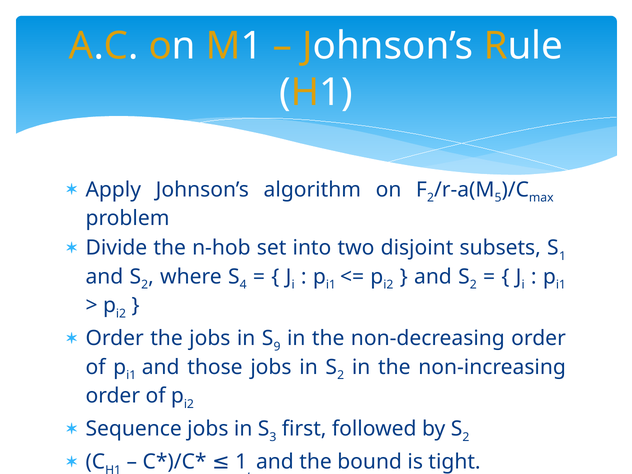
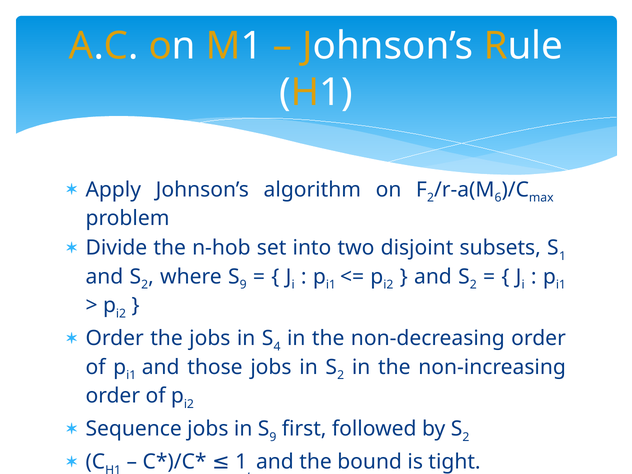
5: 5 -> 6 (498, 198)
4: 4 -> 9 (243, 285)
9: 9 -> 4 (277, 347)
3: 3 -> 9 (273, 437)
